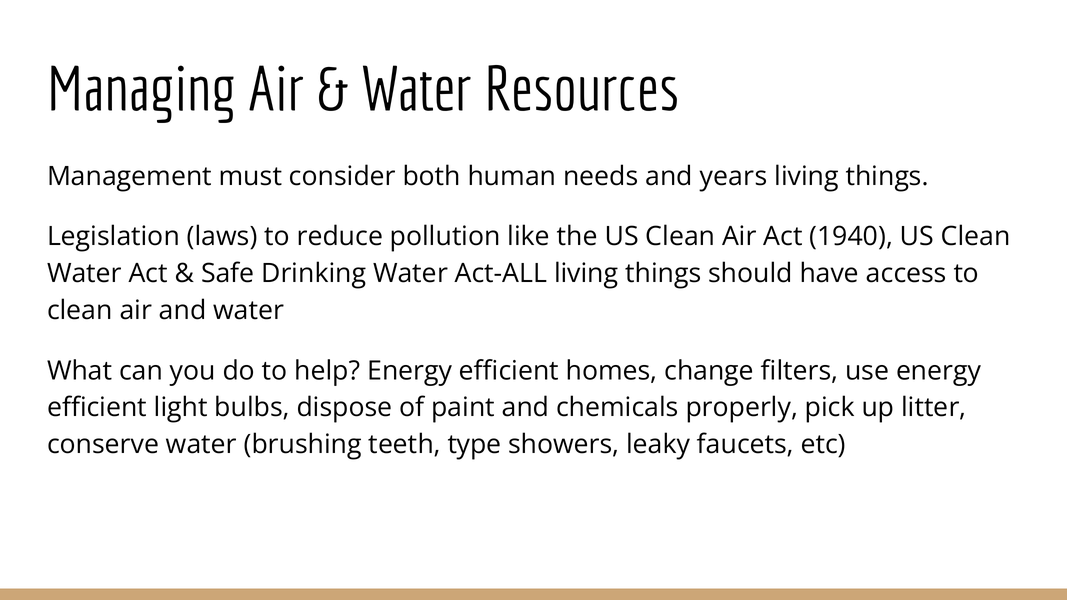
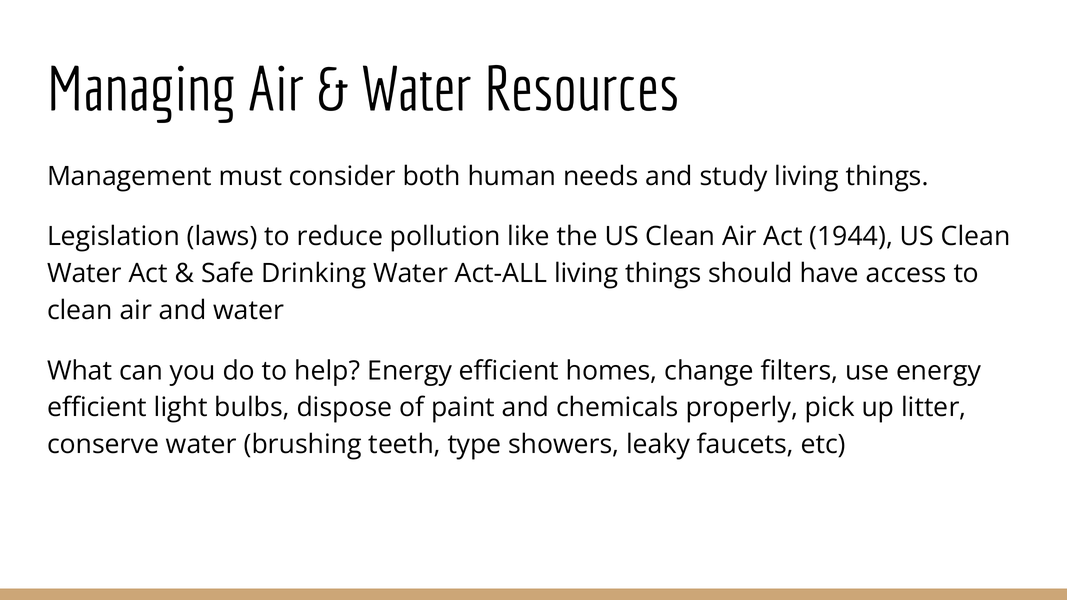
years: years -> study (734, 176)
1940: 1940 -> 1944 (851, 237)
